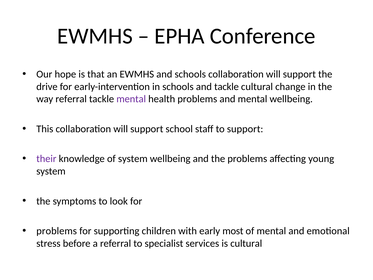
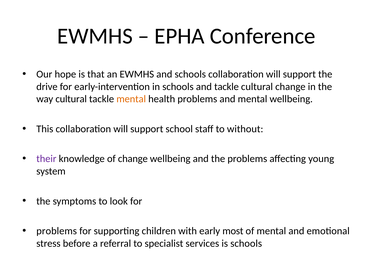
way referral: referral -> cultural (71, 99)
mental colour: purple -> orange (131, 99)
to support: support -> without (245, 129)
of system: system -> change (133, 159)
is cultural: cultural -> schools (246, 243)
